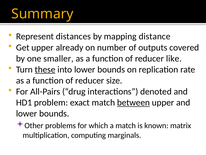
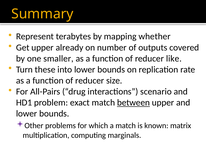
distances: distances -> terabytes (73, 36)
distance: distance -> whether (155, 36)
these underline: present -> none (45, 69)
denoted: denoted -> scenario (156, 91)
